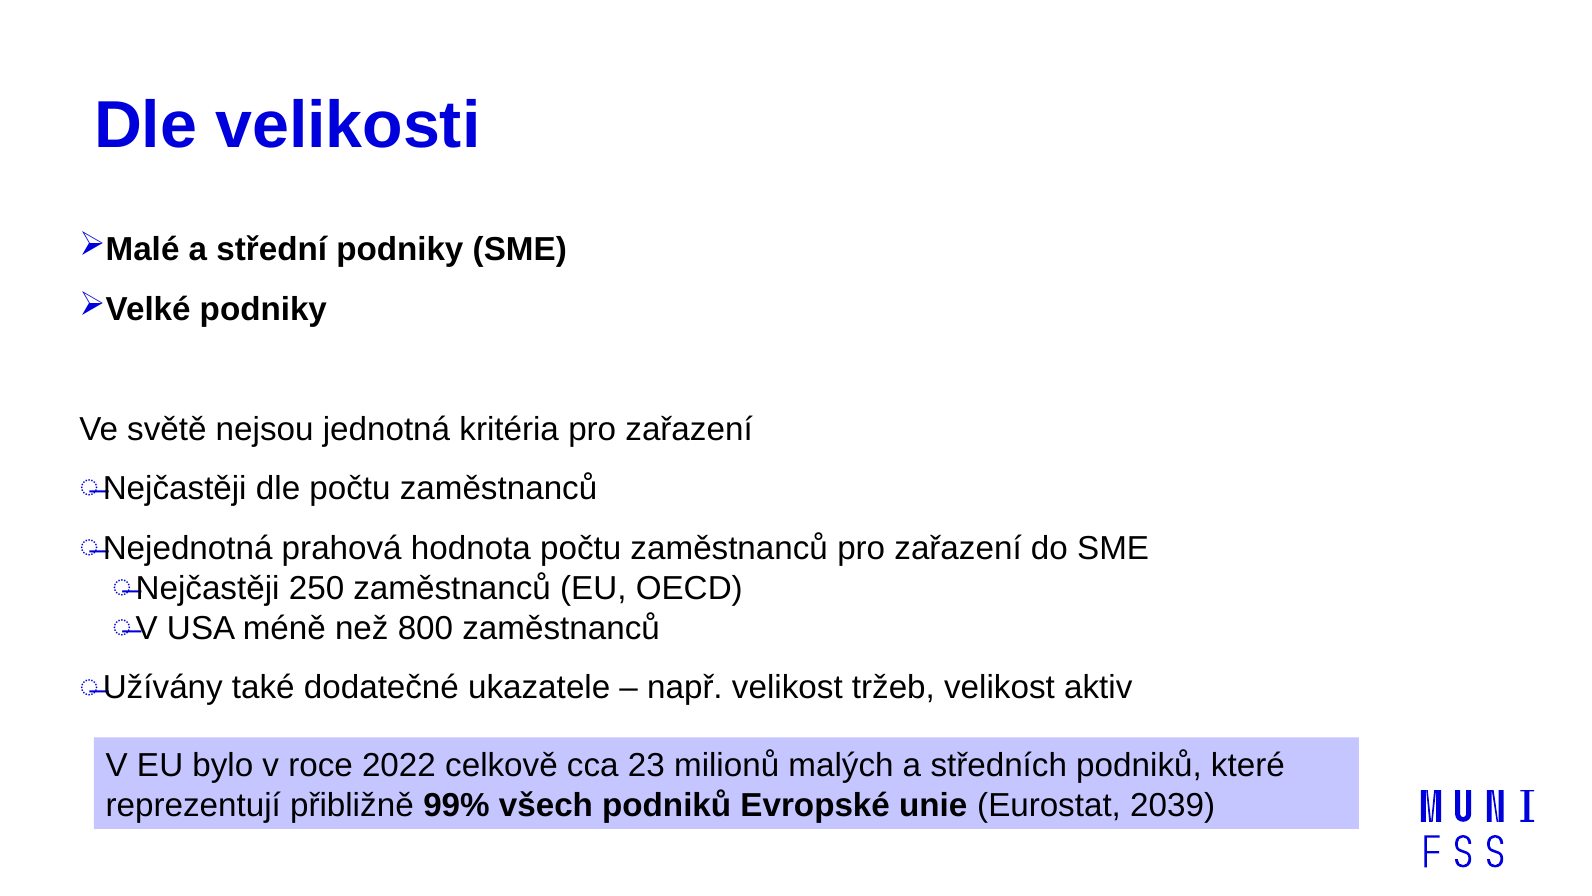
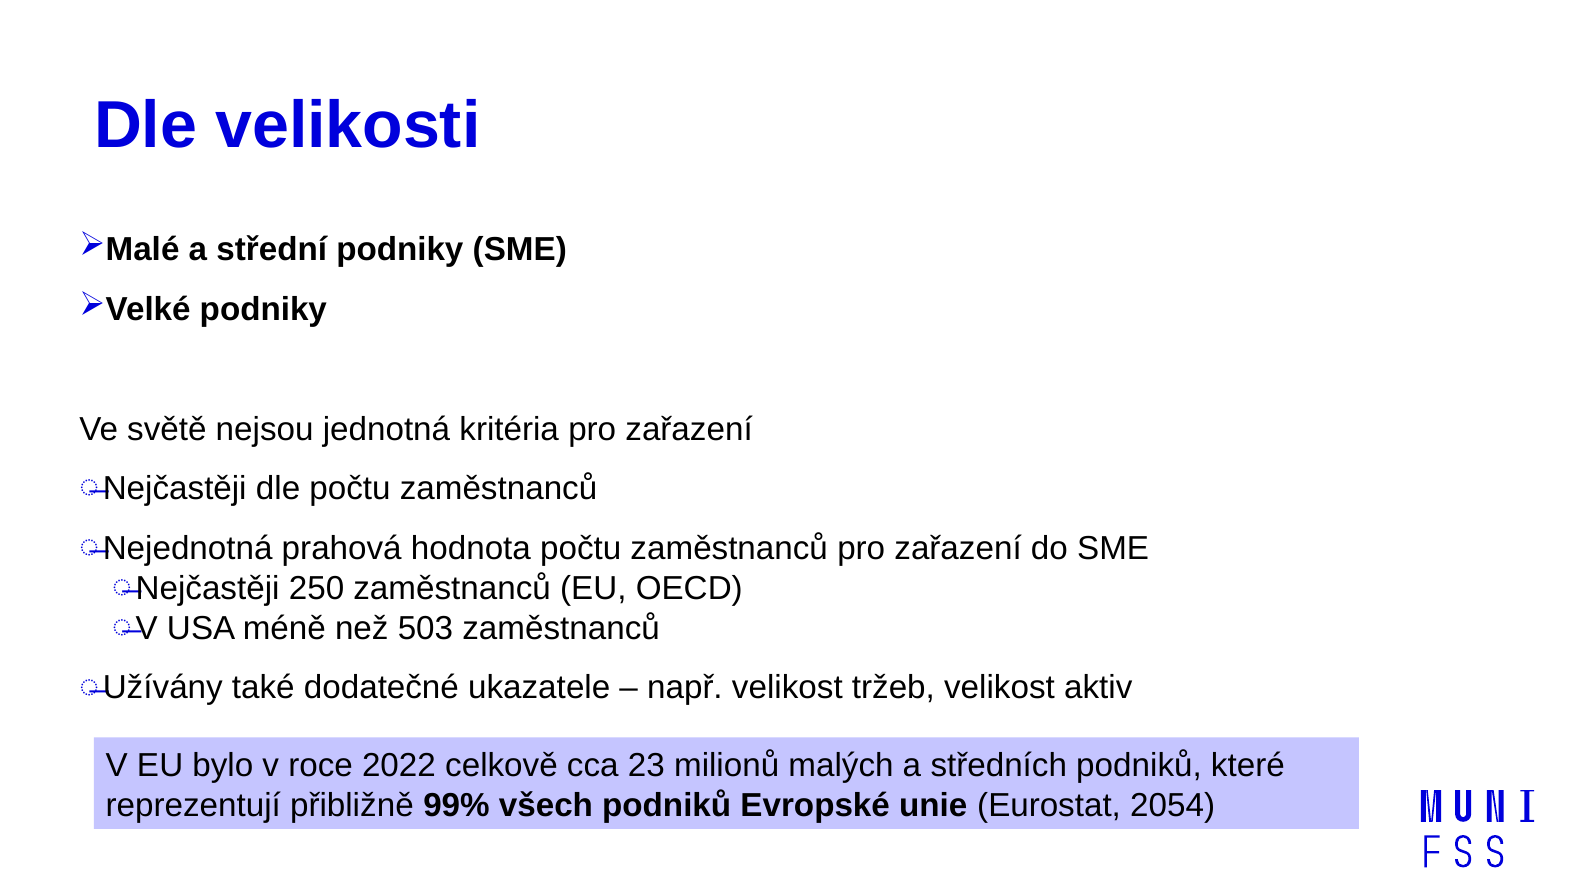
800: 800 -> 503 (425, 628)
2039: 2039 -> 2054 (1173, 805)
